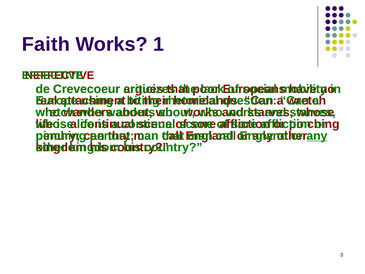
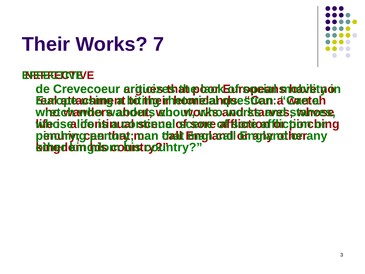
Faith: Faith -> Their (46, 44)
1: 1 -> 7 (159, 44)
any underline: present -> none (317, 136)
